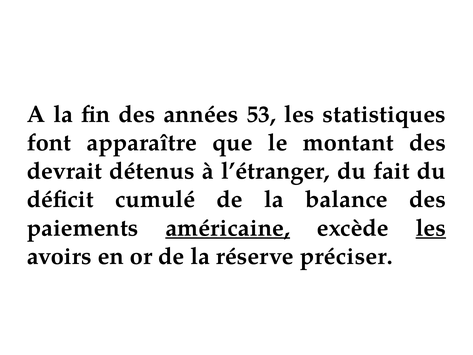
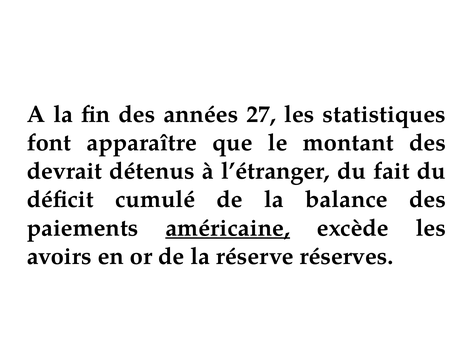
53: 53 -> 27 (261, 114)
les underline: present -> none (431, 228)
préciser: préciser -> réserves (346, 256)
